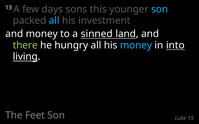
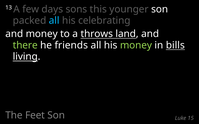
son colour: light blue -> white (160, 9)
investment: investment -> celebrating (104, 21)
sinned: sinned -> throws (97, 34)
hungry: hungry -> friends (71, 45)
money colour: light blue -> light green (136, 45)
into: into -> bills (175, 45)
